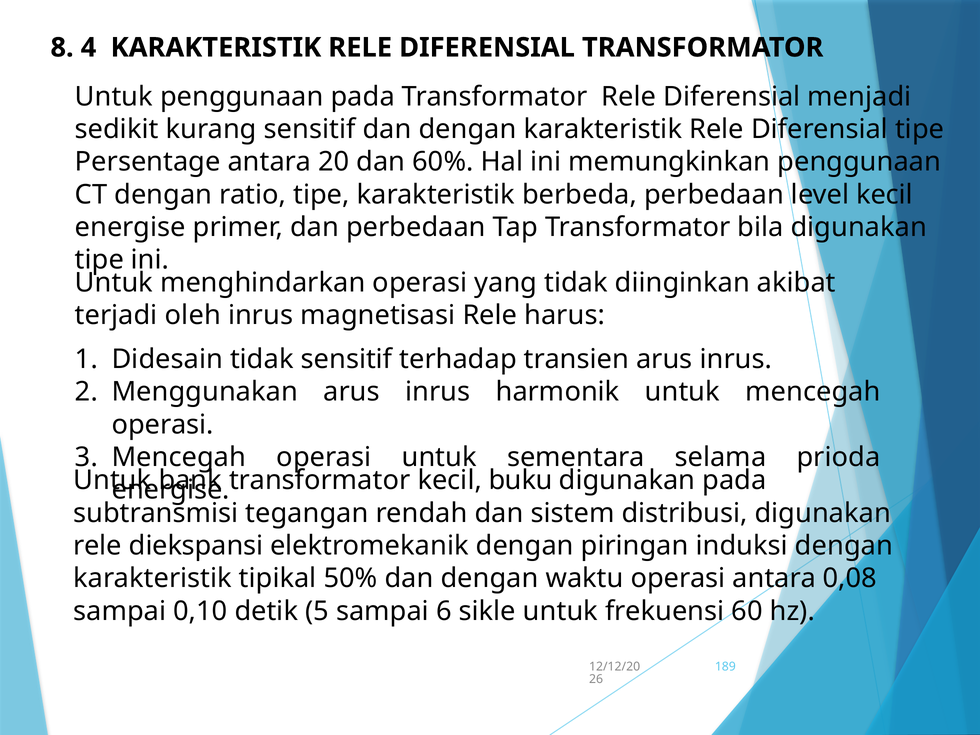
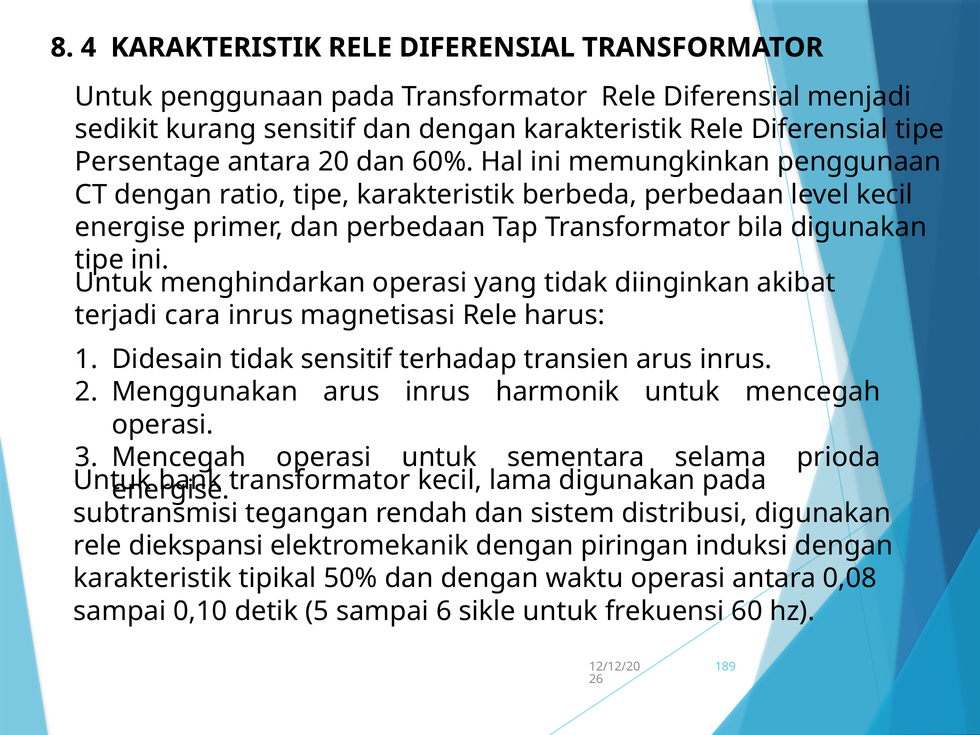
oleh: oleh -> cara (193, 315)
buku: buku -> lama (520, 480)
